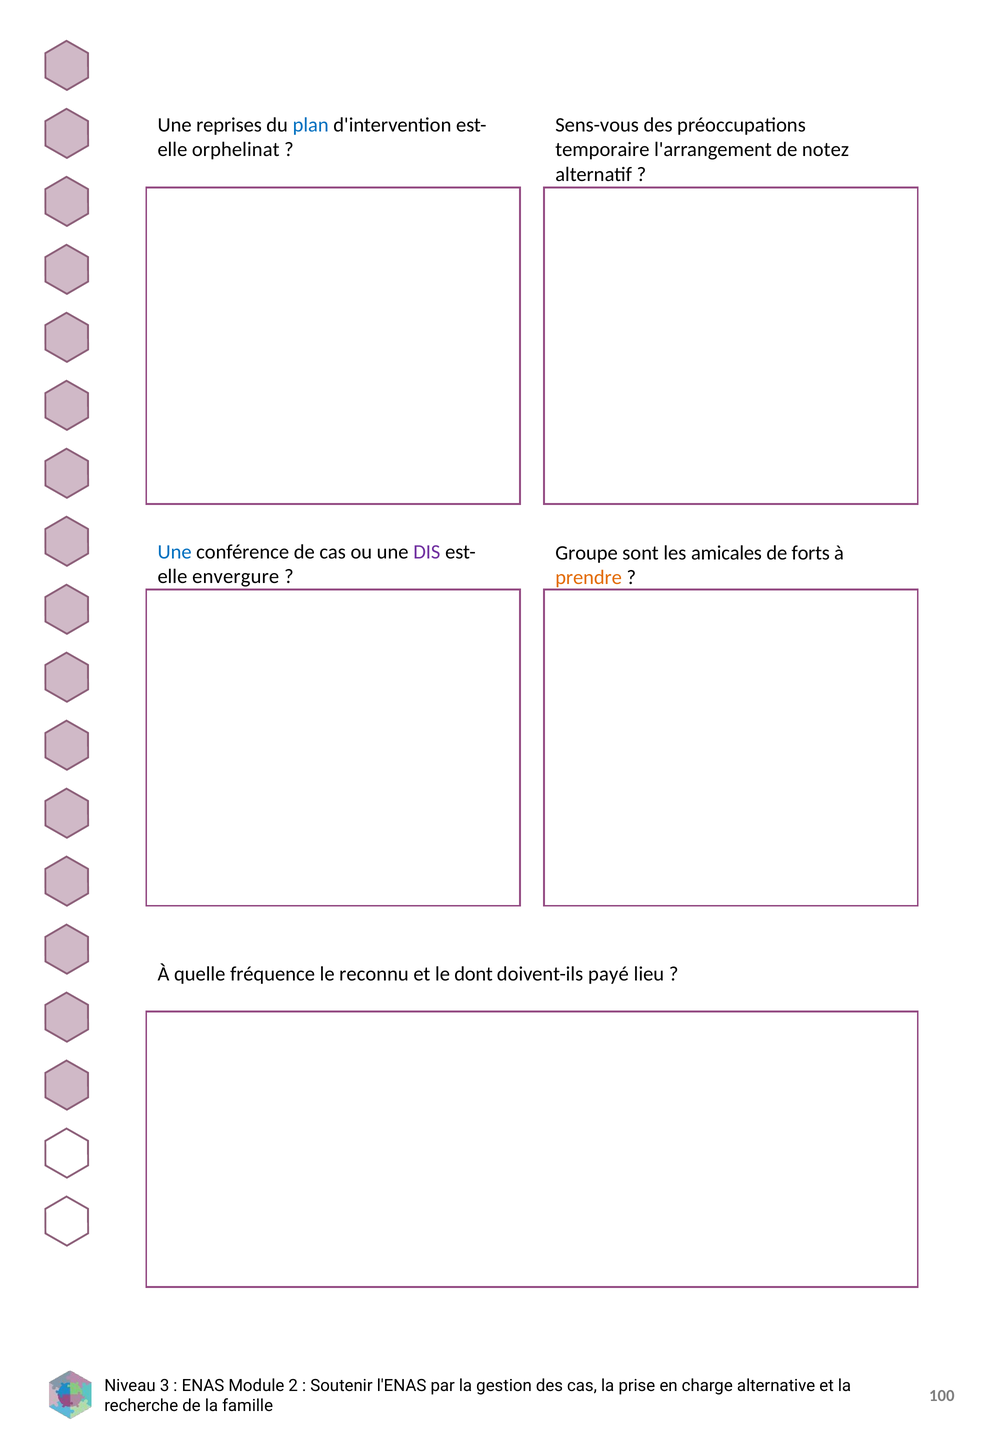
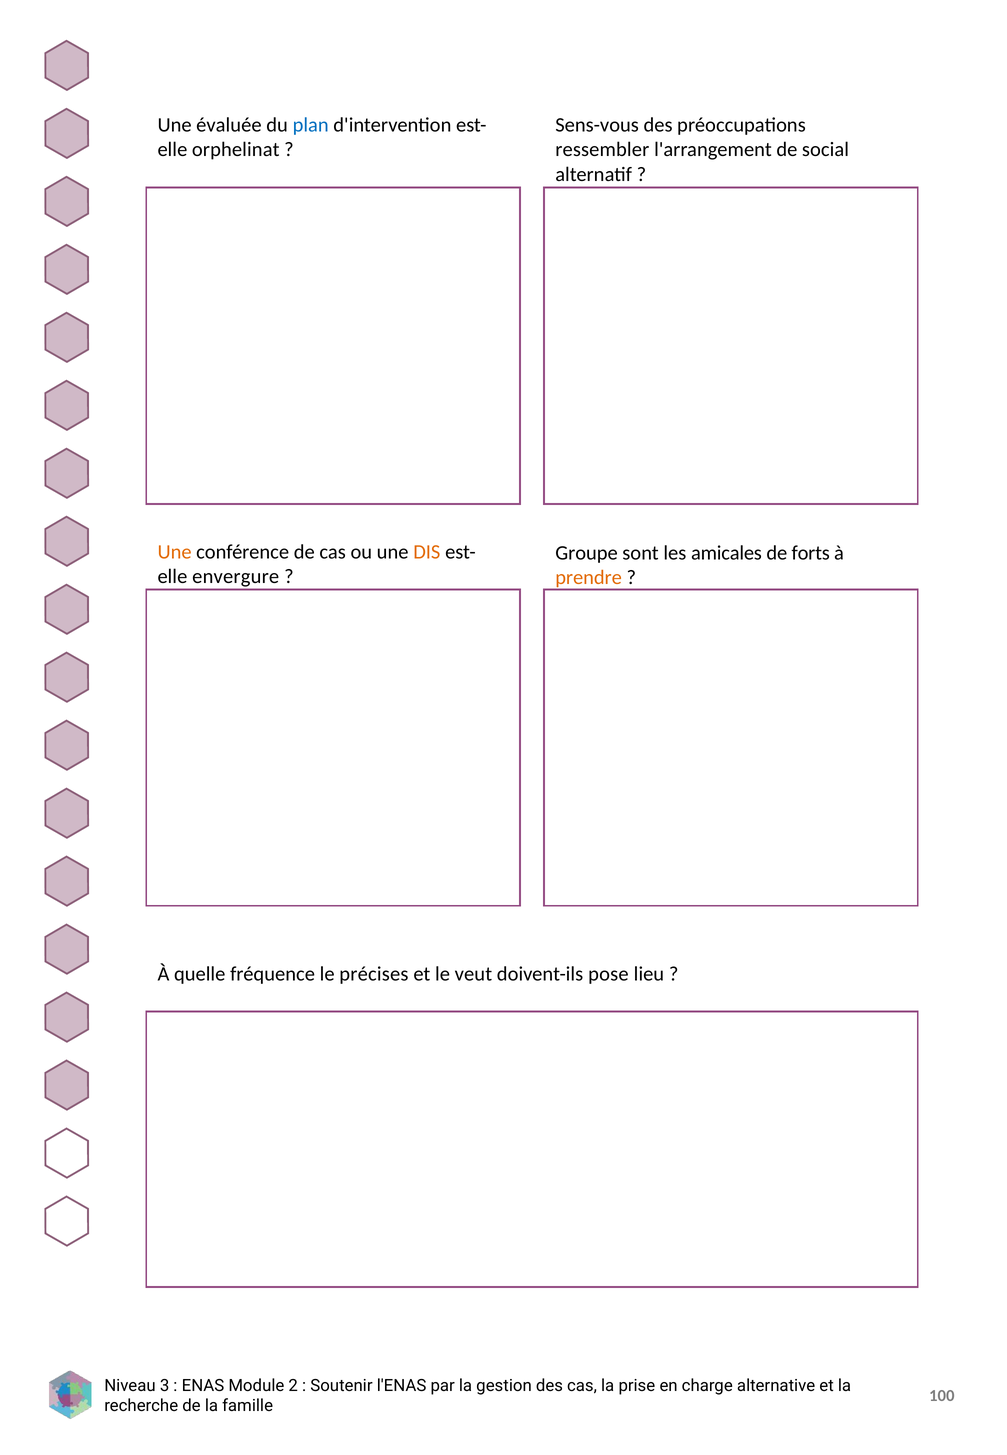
reprises: reprises -> évaluée (229, 125)
temporaire: temporaire -> ressembler (602, 150)
notez: notez -> social (826, 150)
Une colour: blue -> orange (175, 552)
DIS colour: purple -> orange (427, 552)
reconnu: reconnu -> précises (374, 974)
dont: dont -> veut (473, 974)
payé: payé -> pose (608, 974)
